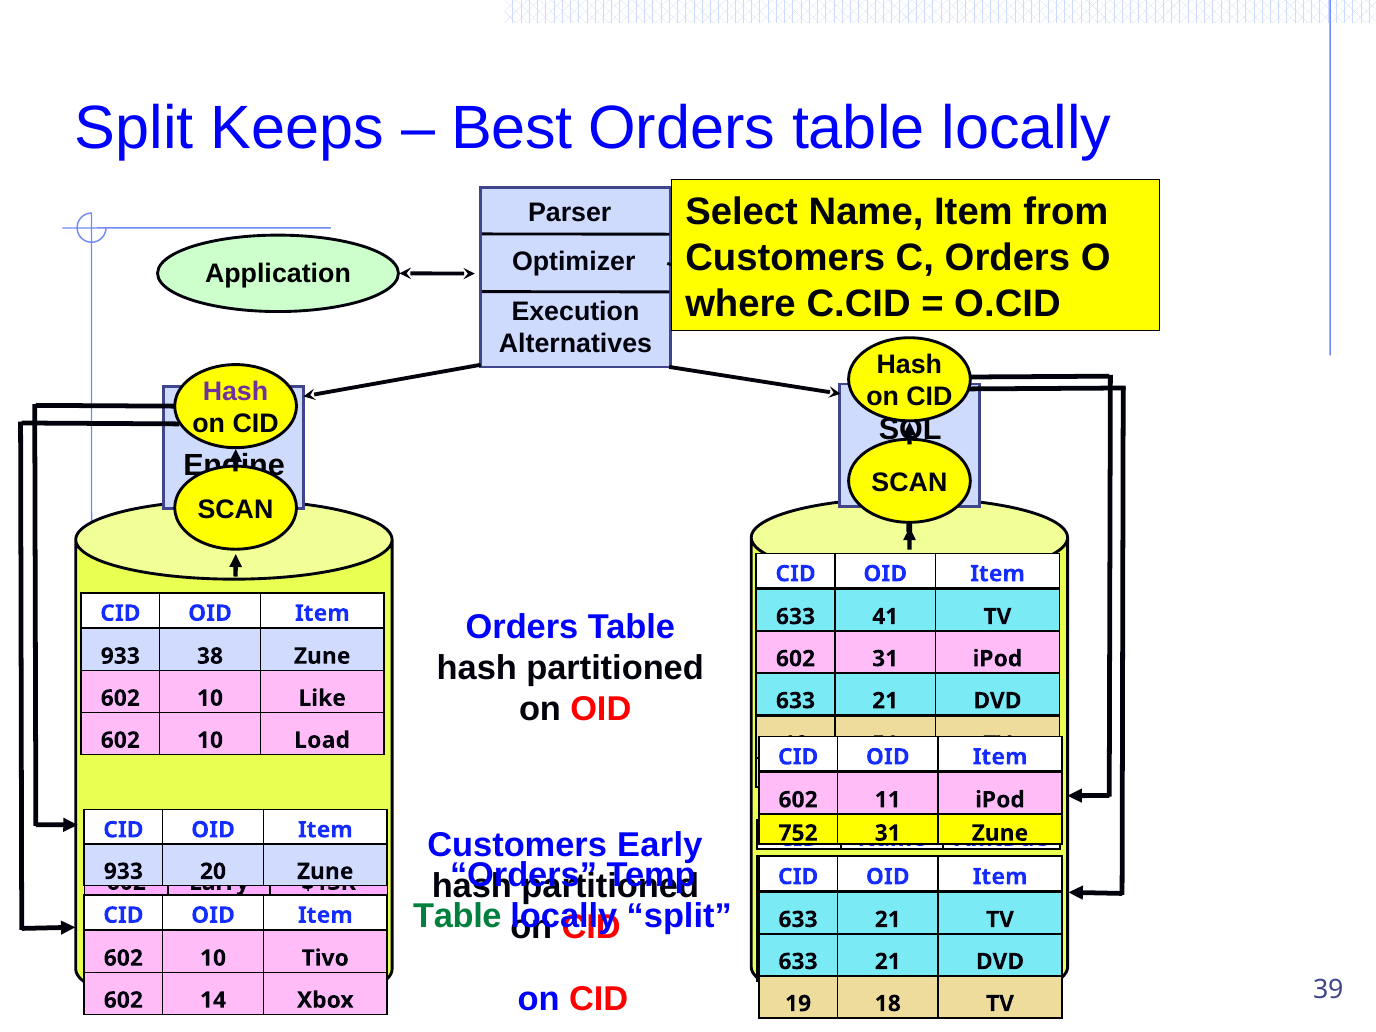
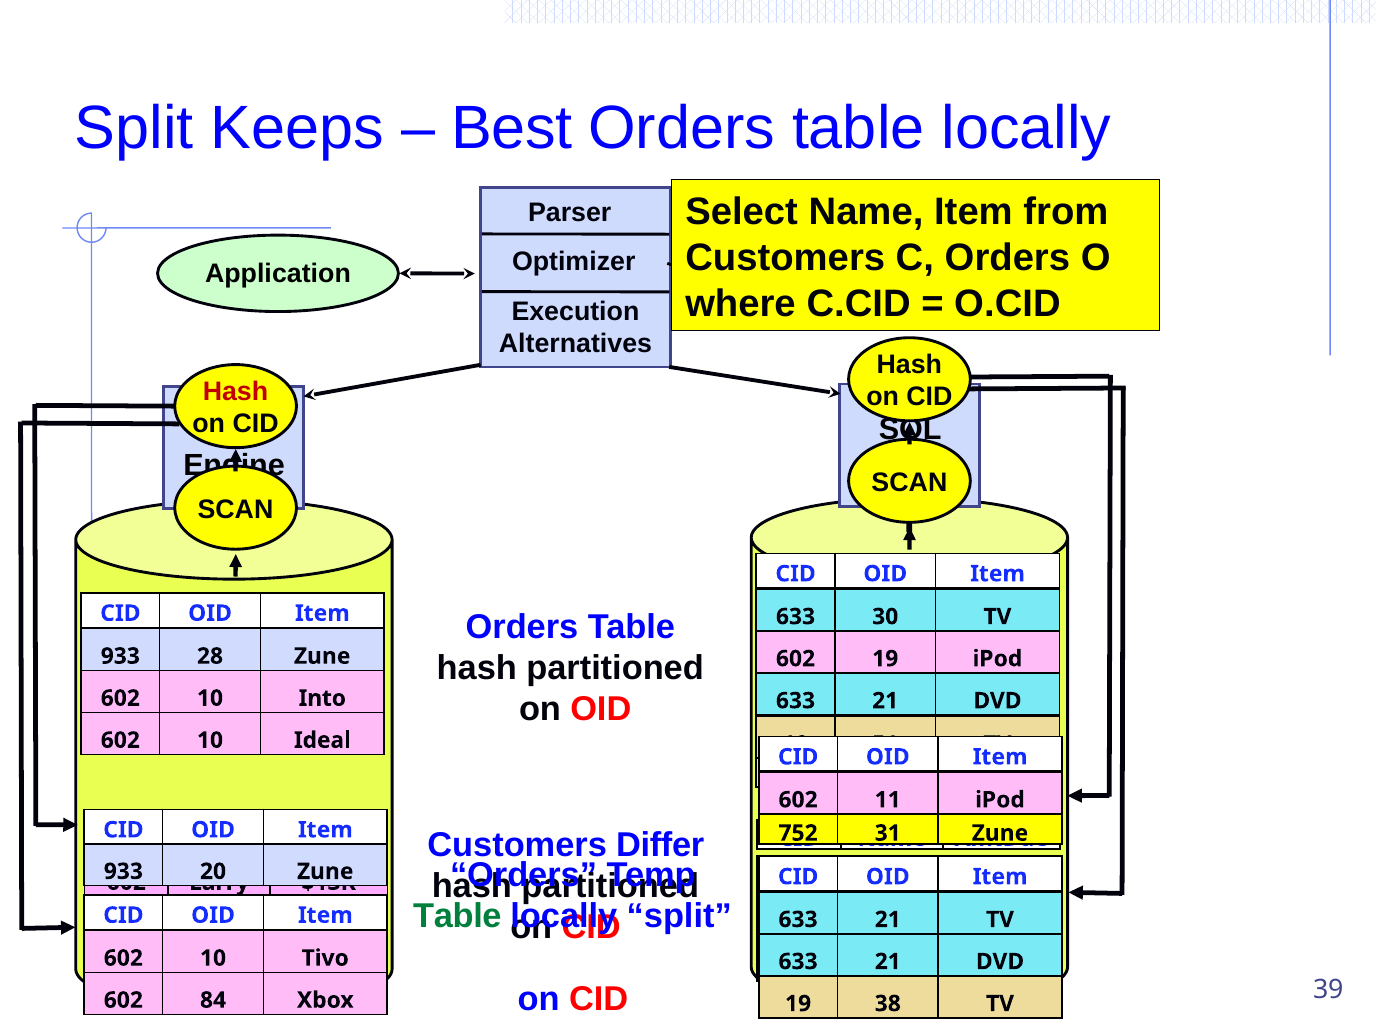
Hash colour: purple -> red (235, 392)
41: 41 -> 30 (885, 617)
38: 38 -> 28 (210, 656)
602 31: 31 -> 19 (885, 659)
Like: Like -> Into (322, 698)
Load: Load -> Ideal (322, 740)
Early: Early -> Differ (660, 845)
14: 14 -> 84 (213, 1000)
18: 18 -> 38 (888, 1004)
